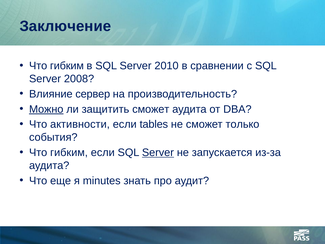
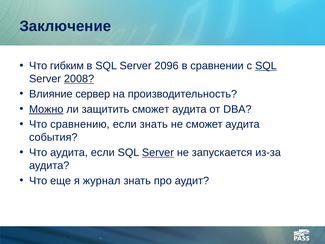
2010: 2010 -> 2096 (167, 66)
SQL underline: none -> present (266, 66)
2008 underline: none -> present (79, 79)
активности: активности -> сравнению (80, 124)
если tables: tables -> знать (154, 124)
не сможет только: только -> аудита (243, 124)
гибким: гибким -> аудита (69, 152)
minutes: minutes -> журнал (102, 181)
